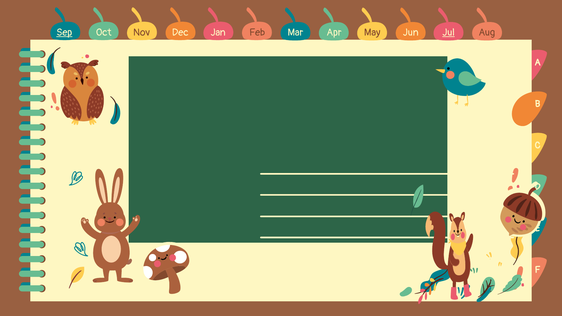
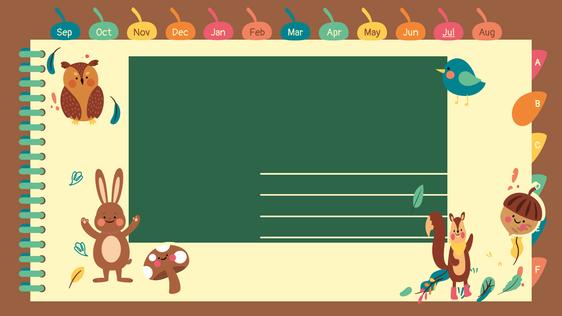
Sep underline: present -> none (64, 32)
